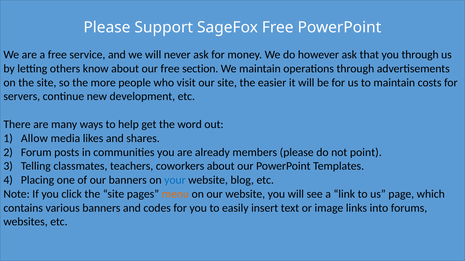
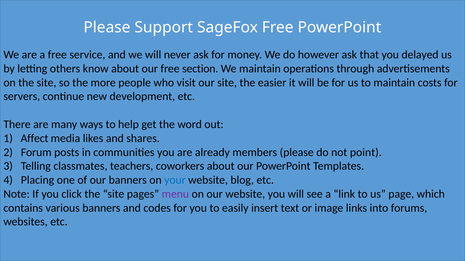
you through: through -> delayed (420, 55)
Allow: Allow -> Affect (35, 139)
menu colour: orange -> purple (175, 194)
